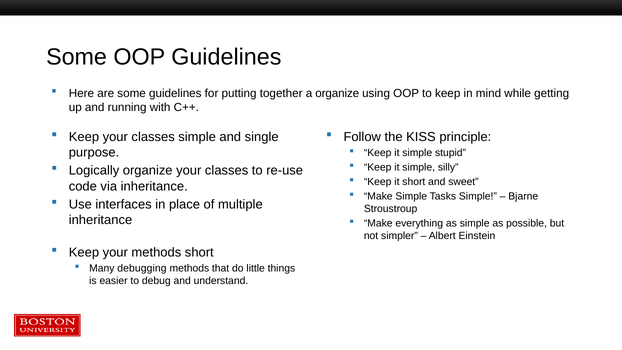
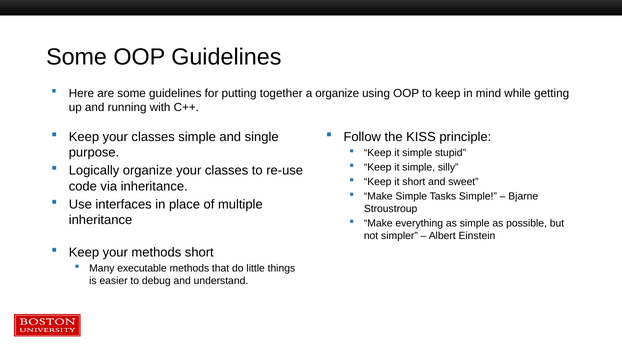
debugging: debugging -> executable (142, 268)
